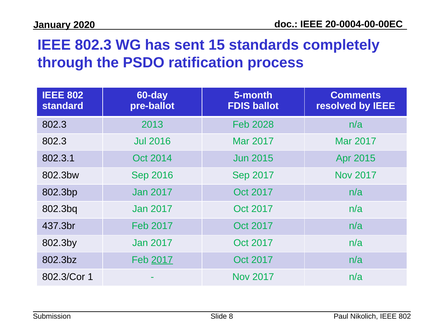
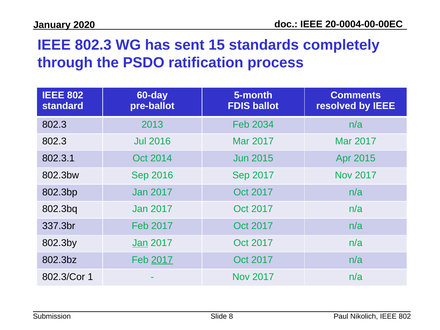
2028: 2028 -> 2034 (263, 124)
437.3br: 437.3br -> 337.3br (59, 226)
Jan underline: none -> present (140, 243)
